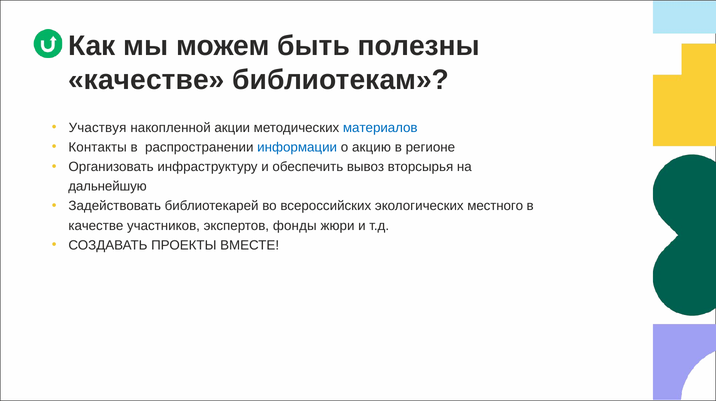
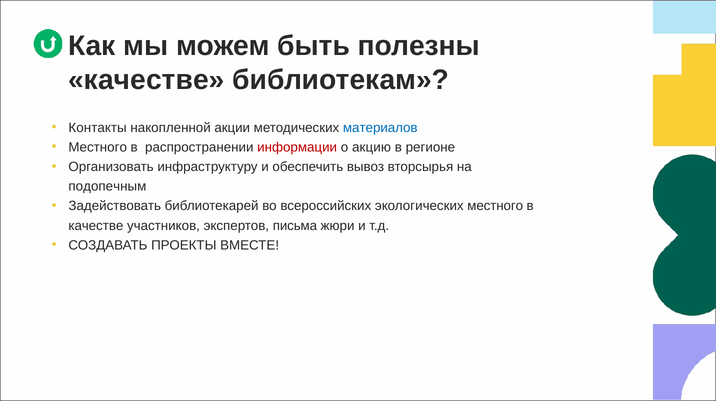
Участвуя: Участвуя -> Контакты (98, 127)
Контакты: Контакты -> Местного (98, 147)
информации colour: blue -> red (297, 147)
дальнейшую: дальнейшую -> подопечным (107, 186)
фонды: фонды -> письма (295, 225)
